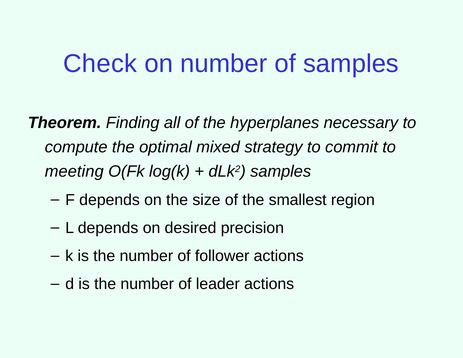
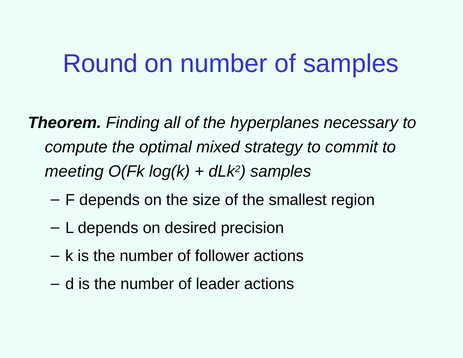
Check: Check -> Round (100, 64)
